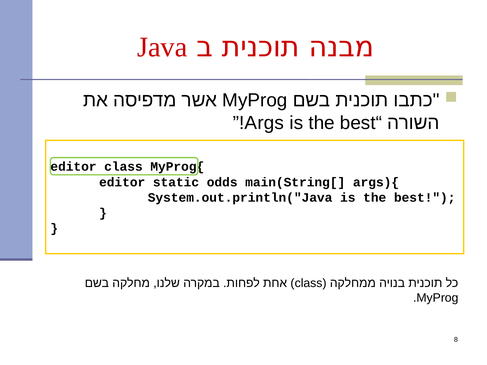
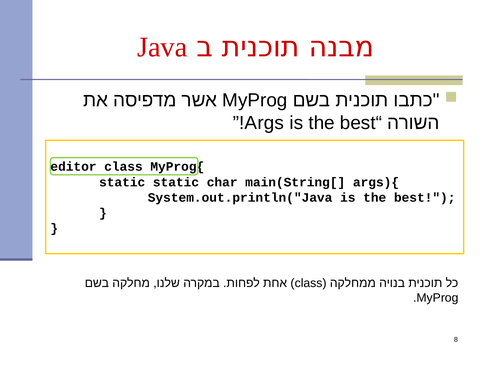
editor: editor -> static (122, 182)
odds: odds -> char (222, 182)
